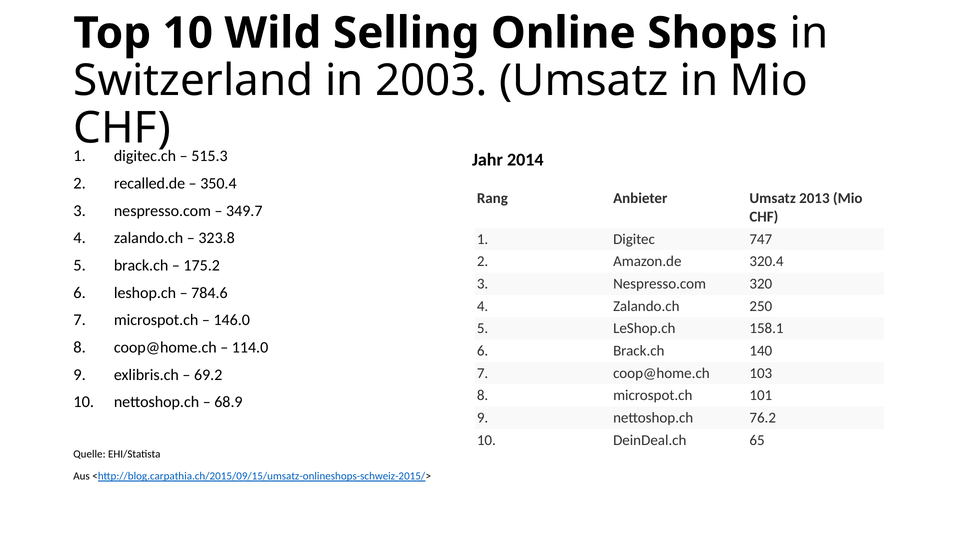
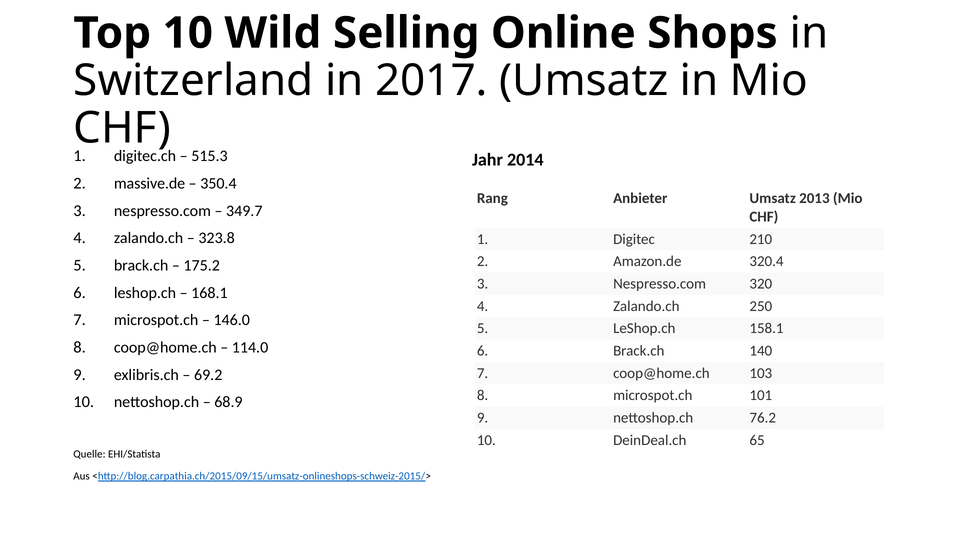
2003: 2003 -> 2017 (431, 81)
recalled.de: recalled.de -> massive.de (150, 184)
747: 747 -> 210 (761, 239)
784.6: 784.6 -> 168.1 (209, 293)
